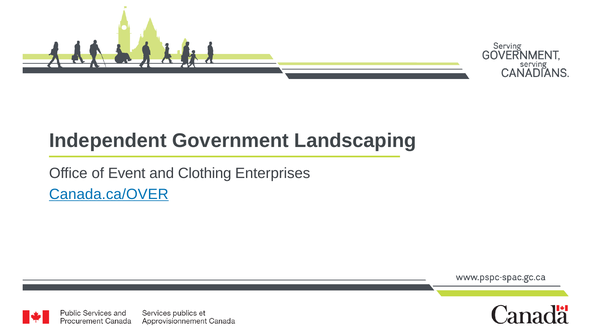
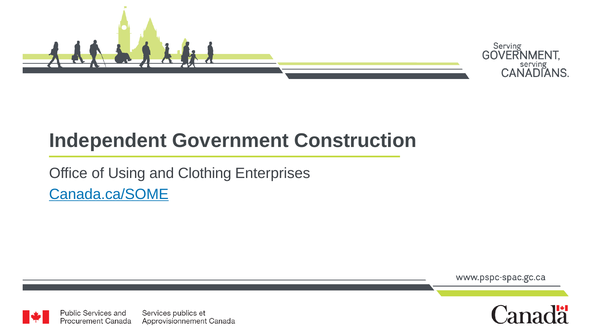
Landscaping: Landscaping -> Construction (355, 141)
Event: Event -> Using (127, 173)
Canada.ca/OVER: Canada.ca/OVER -> Canada.ca/SOME (109, 194)
